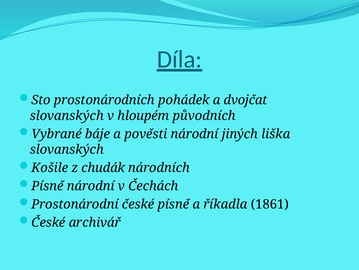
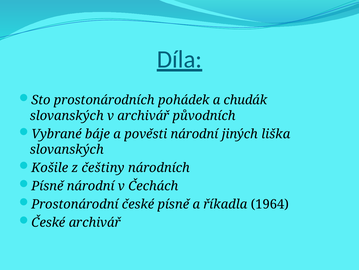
dvojčat: dvojčat -> chudák (245, 100)
v hloupém: hloupém -> archivář (143, 115)
chudák: chudák -> češtiny (103, 167)
1861: 1861 -> 1964 (270, 204)
